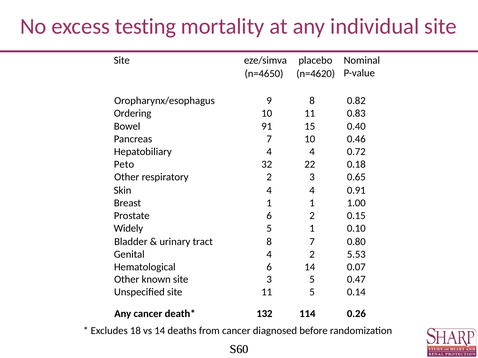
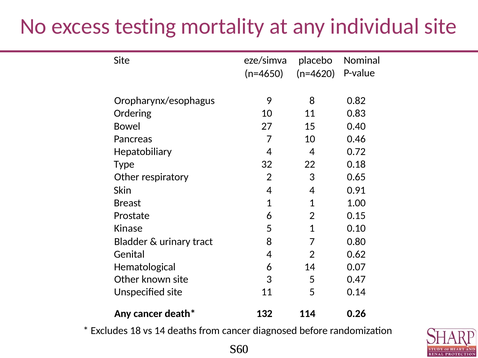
91: 91 -> 27 (267, 127)
Peto: Peto -> Type (124, 165)
Widely: Widely -> Kinase (128, 229)
5.53: 5.53 -> 0.62 (356, 255)
